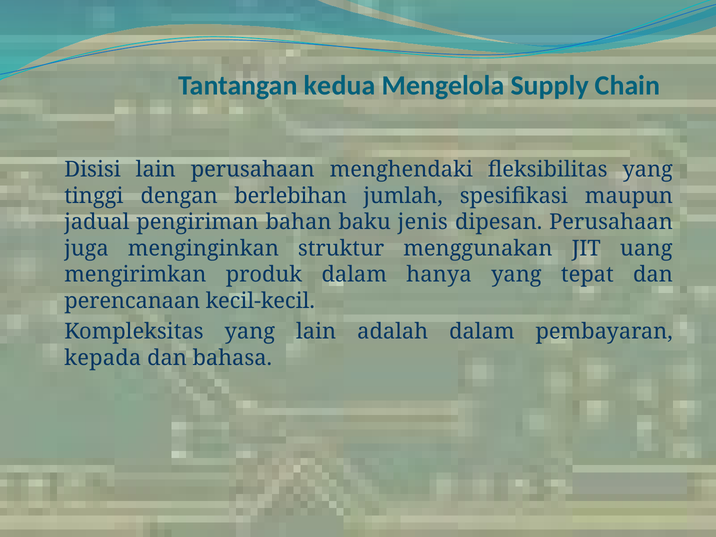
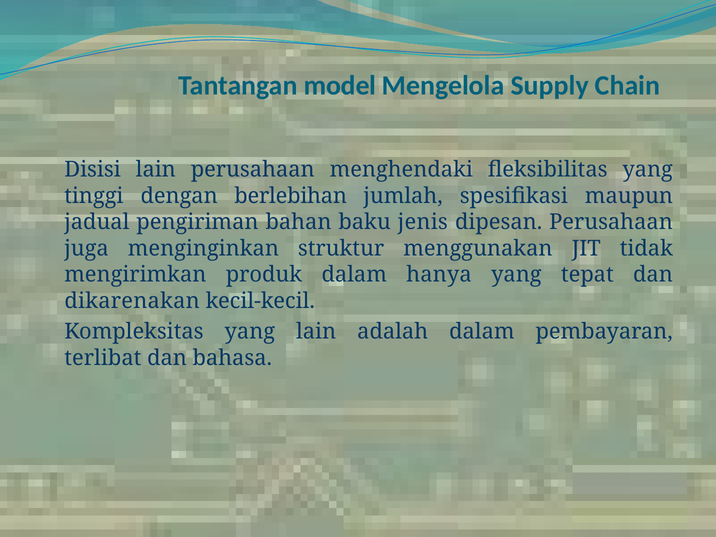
kedua: kedua -> model (340, 86)
uang: uang -> tidak (646, 248)
perencanaan: perencanaan -> dikarenakan (132, 301)
kepada: kepada -> terlibat (103, 358)
